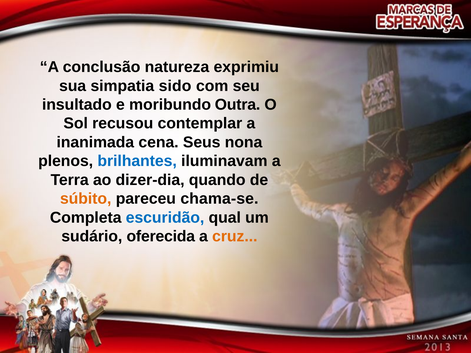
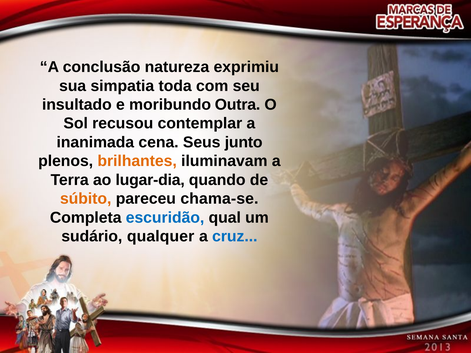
sido: sido -> toda (175, 86)
nona: nona -> junto (244, 142)
brilhantes colour: blue -> orange (137, 161)
dizer-dia: dizer-dia -> lugar-dia (150, 180)
oferecida: oferecida -> qualquer (161, 237)
cruz colour: orange -> blue (235, 237)
